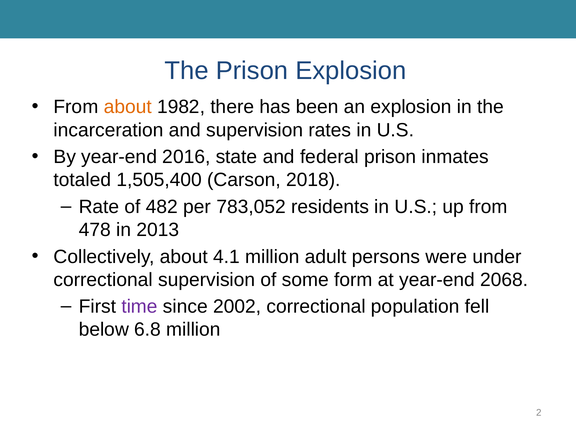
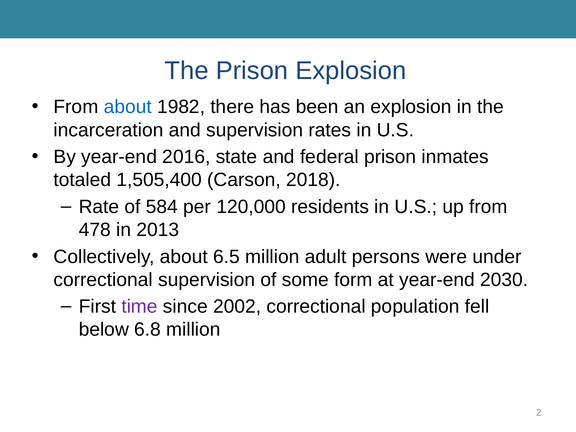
about colour: orange -> blue (128, 107)
482: 482 -> 584 (162, 207)
783,052: 783,052 -> 120,000 (251, 207)
4.1: 4.1 -> 6.5 (227, 257)
2068: 2068 -> 2030 (504, 280)
